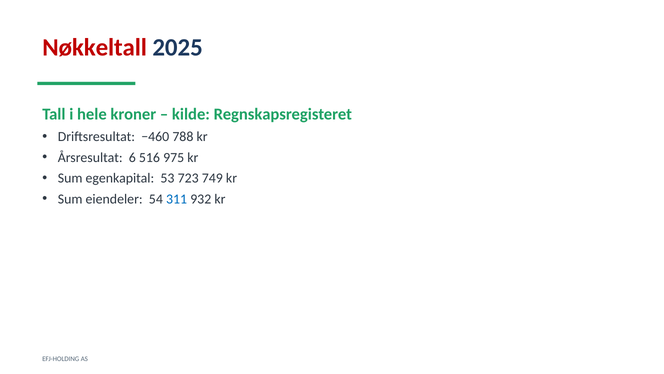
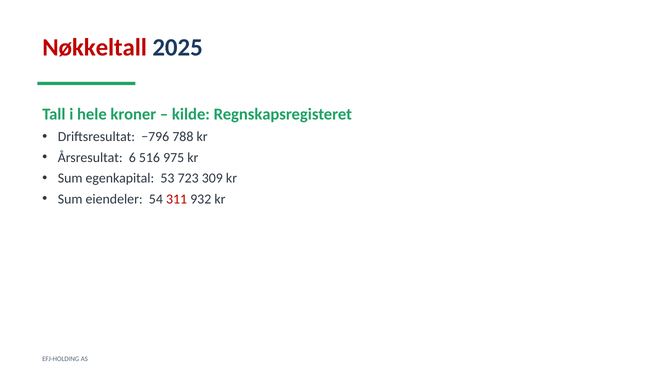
−460: −460 -> −796 (155, 137)
749: 749 -> 309 (212, 178)
311 colour: blue -> red (177, 199)
